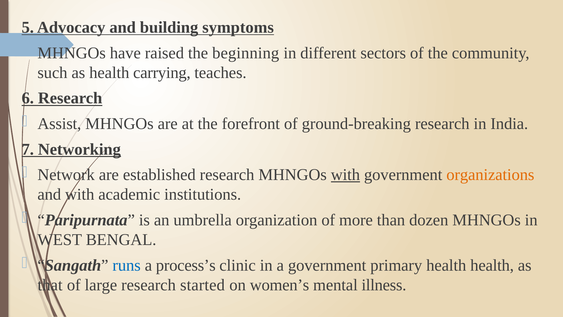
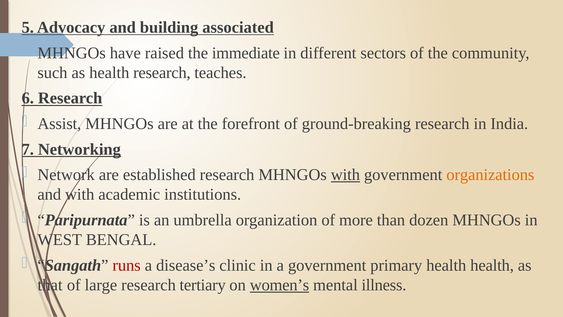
symptoms: symptoms -> associated (238, 27)
beginning: beginning -> immediate (246, 53)
health carrying: carrying -> research (162, 73)
runs colour: blue -> red (127, 265)
process’s: process’s -> disease’s (186, 265)
started: started -> tertiary (203, 285)
women’s underline: none -> present (280, 285)
